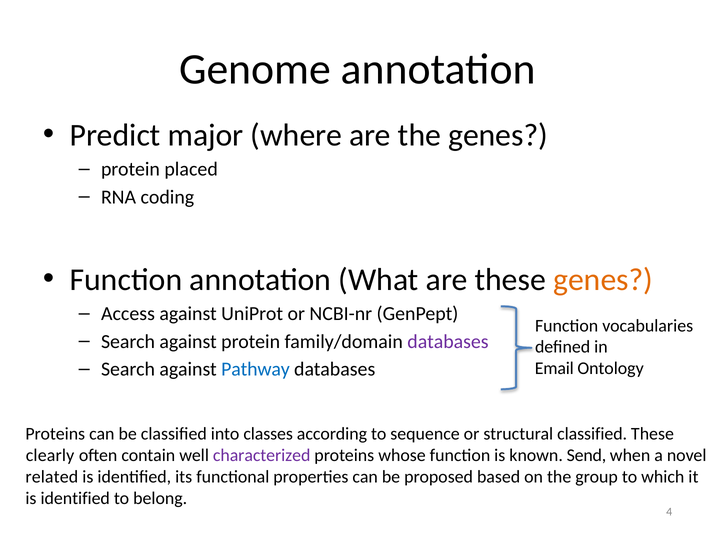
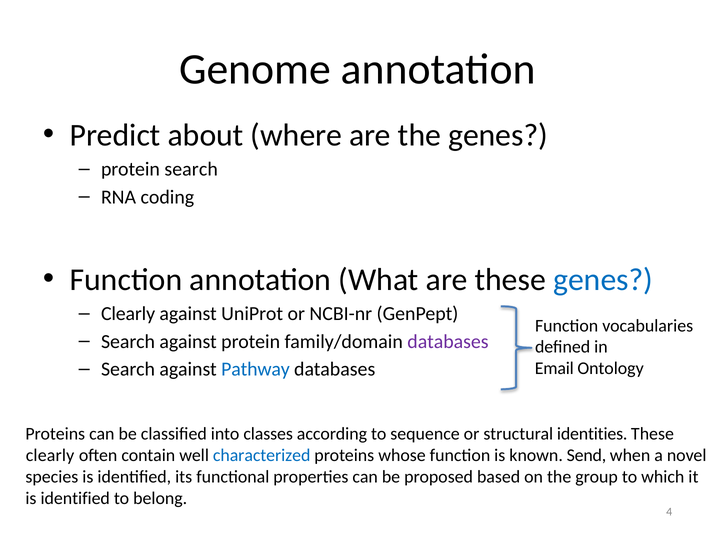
major: major -> about (206, 135)
protein placed: placed -> search (191, 169)
genes colour: orange -> blue (603, 280)
Access: Access -> Clearly (128, 314)
structural classified: classified -> identities (592, 434)
characterized colour: purple -> blue (262, 455)
related: related -> species (52, 477)
